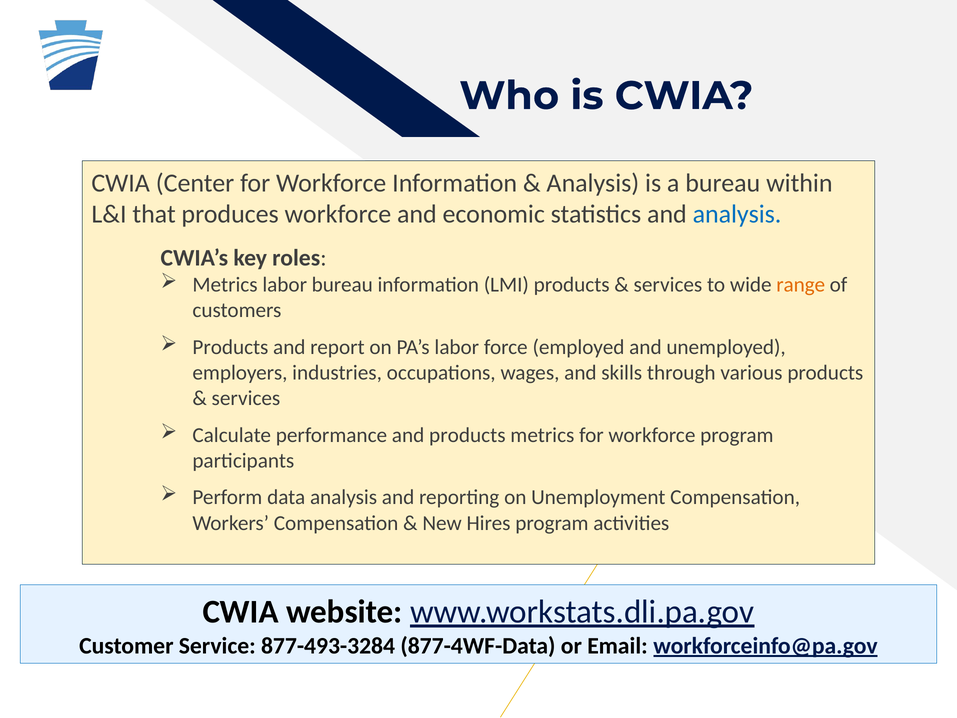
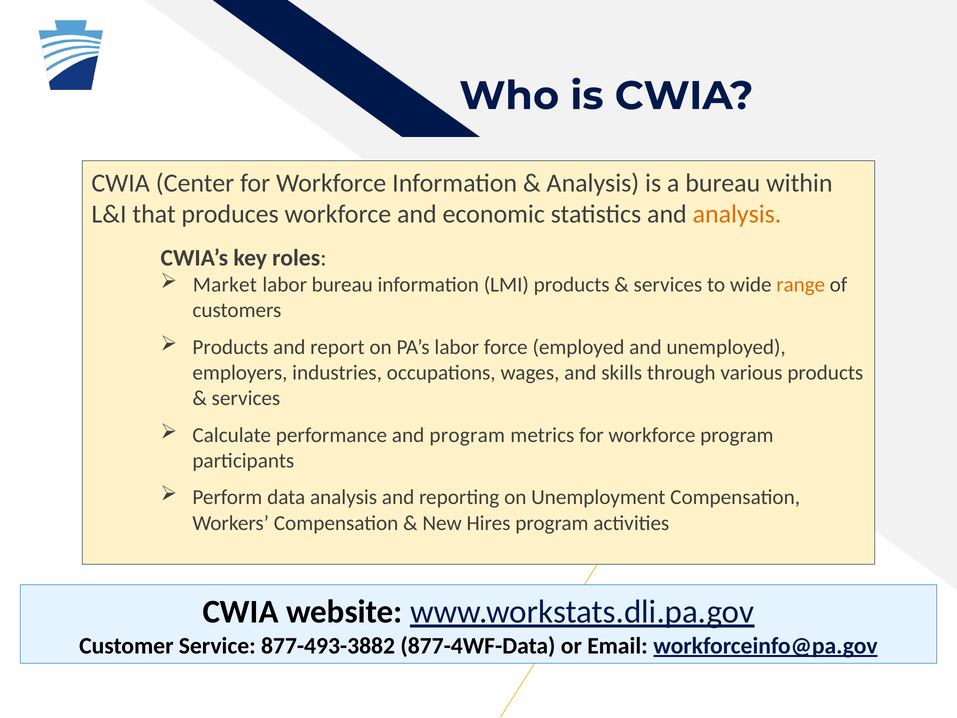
analysis colour: blue -> orange (737, 214)
Metrics: Metrics -> Market (225, 285)
and products: products -> program (467, 435)
877-493-3284: 877-493-3284 -> 877-493-3882 (328, 646)
